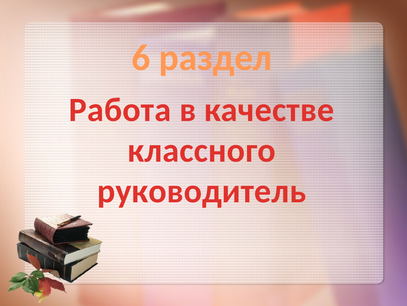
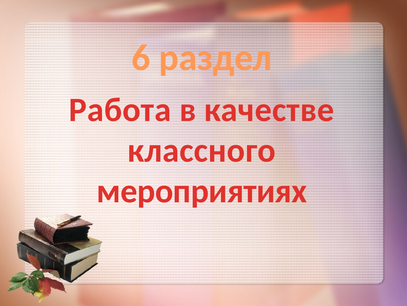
руководитель: руководитель -> мероприятиях (202, 191)
